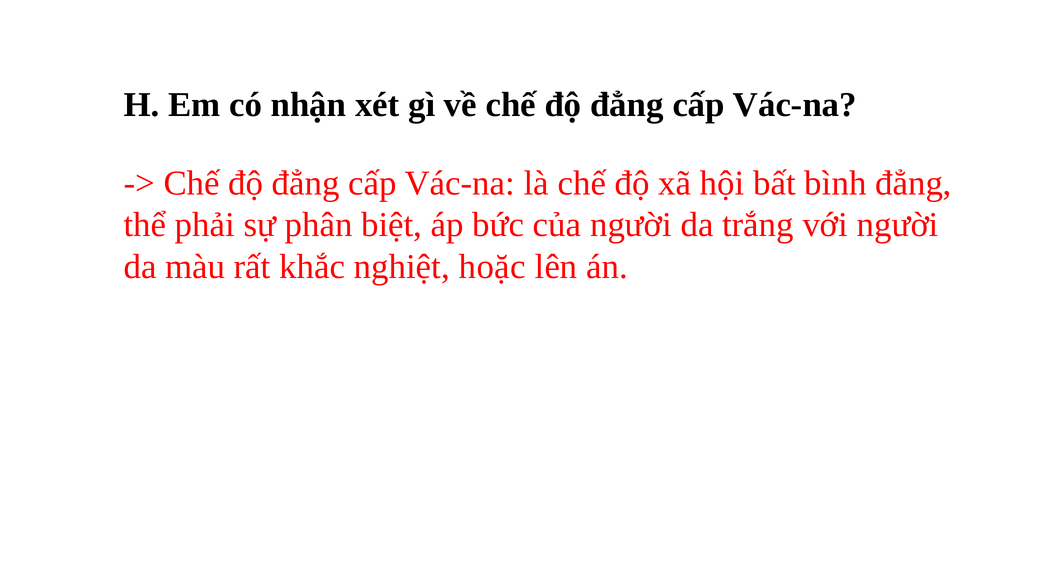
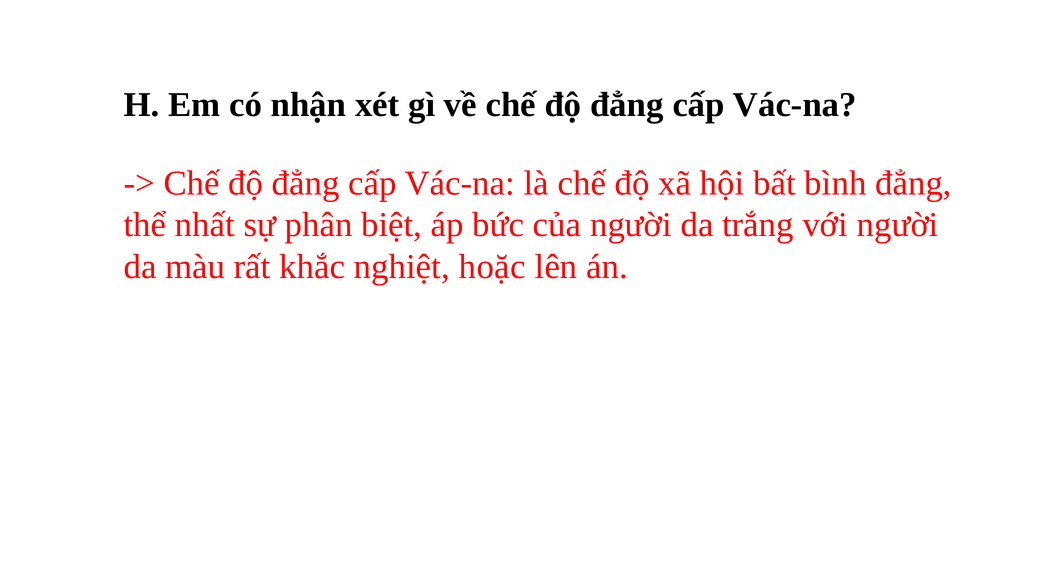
phải: phải -> nhất (205, 225)
